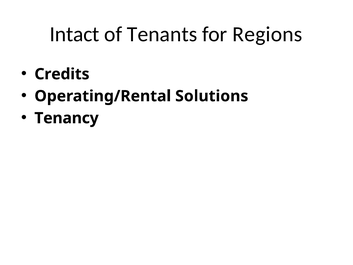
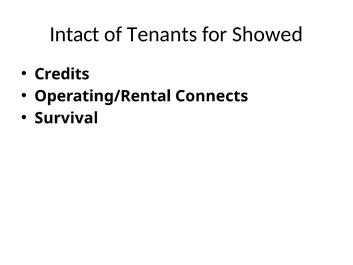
Regions: Regions -> Showed (267, 34)
Solutions: Solutions -> Connects (212, 96)
Tenancy: Tenancy -> Survival (66, 118)
